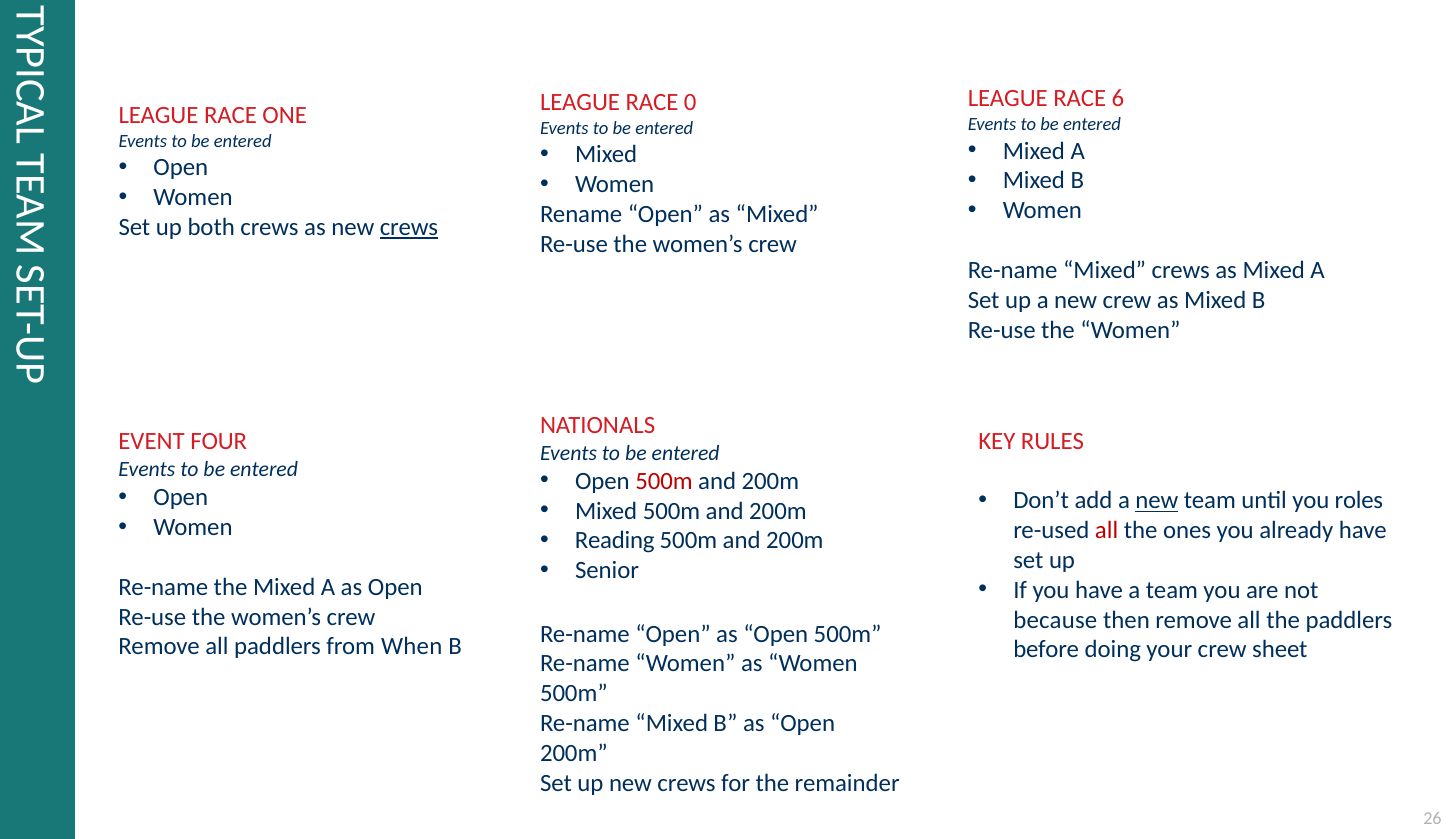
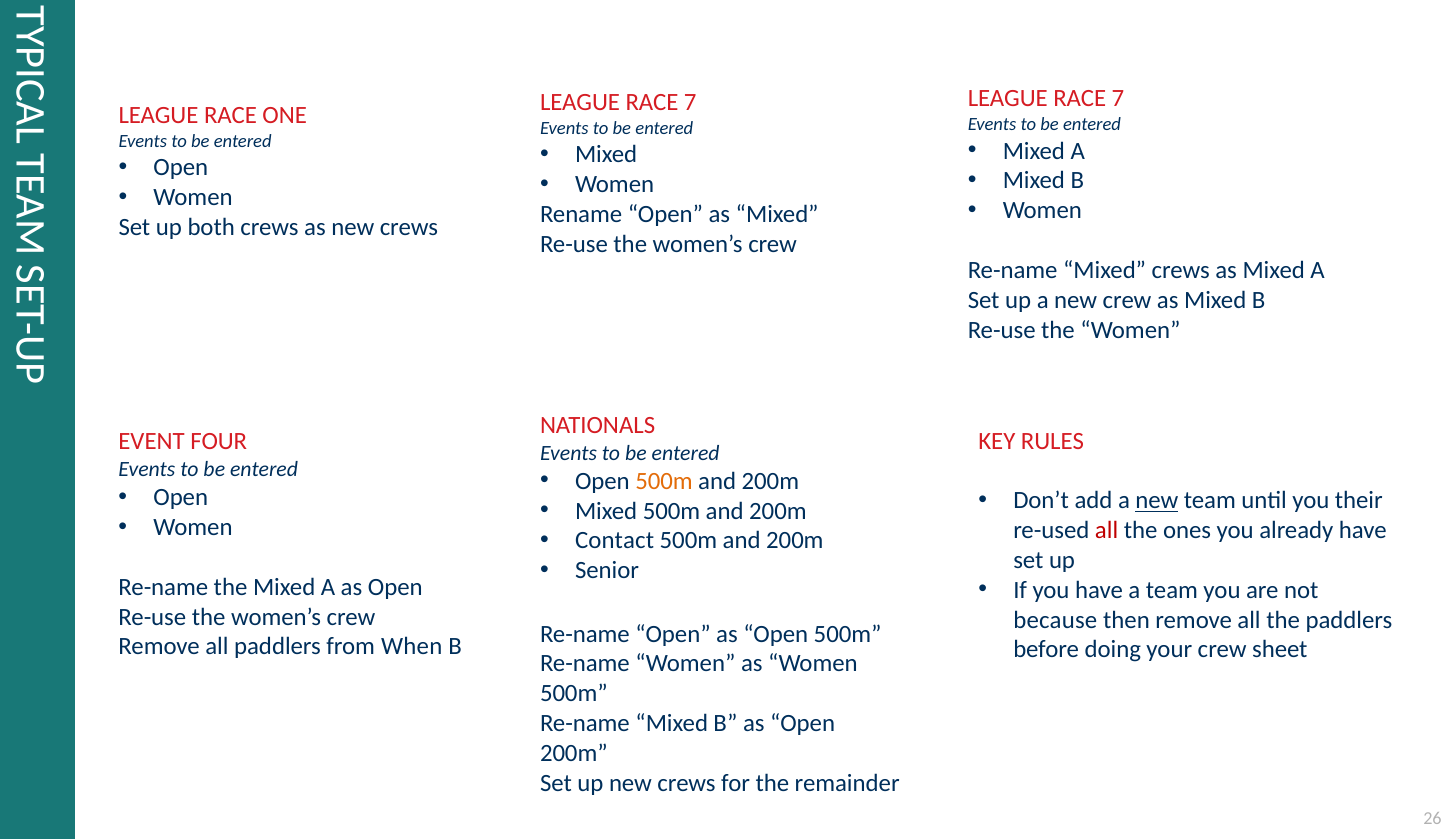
6: 6 -> 7 (1118, 99)
0: 0 -> 7 (690, 102)
crews underline: present -> none (409, 227)
500m colour: red -> orange (664, 481)
roles: roles -> their (1359, 500)
Reading: Reading -> Contact (615, 541)
